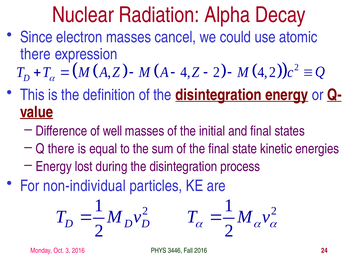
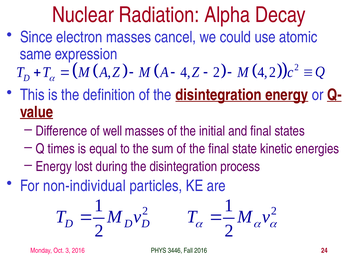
there: there -> same (36, 54)
Q there: there -> times (61, 149)
